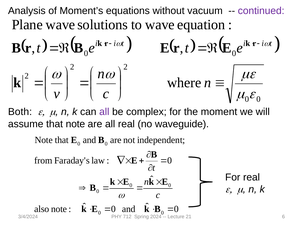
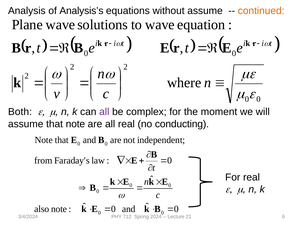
Moment’s: Moment’s -> Analysis’s (81, 11)
without vacuum: vacuum -> assume (205, 11)
continued colour: purple -> orange (261, 11)
waveguide: waveguide -> conducting (182, 124)
